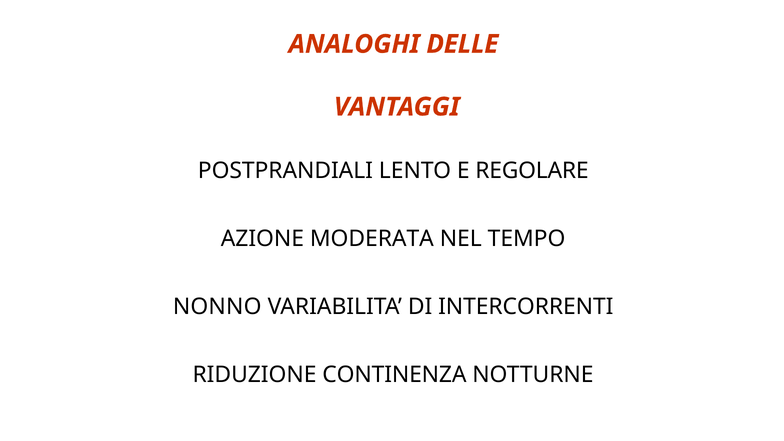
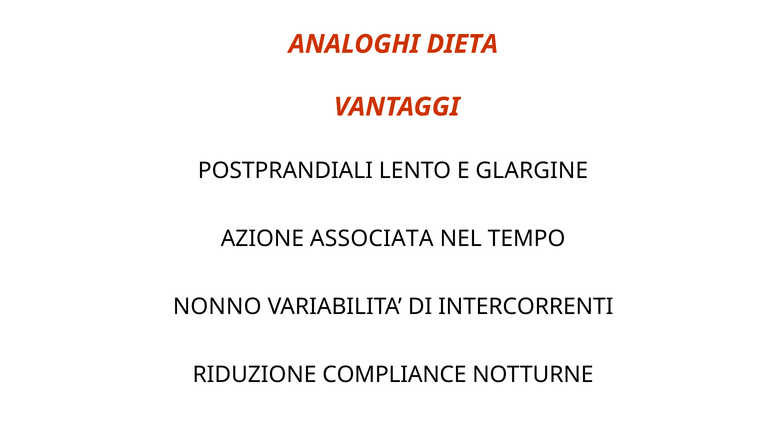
DELLE: DELLE -> DIETA (462, 44)
REGOLARE: REGOLARE -> GLARGINE (532, 171)
MODERATA: MODERATA -> ASSOCIATA (372, 239)
CONTINENZA: CONTINENZA -> COMPLIANCE (394, 375)
